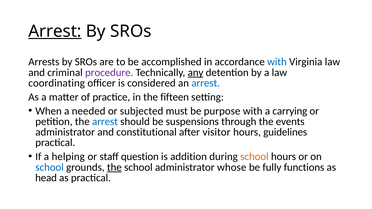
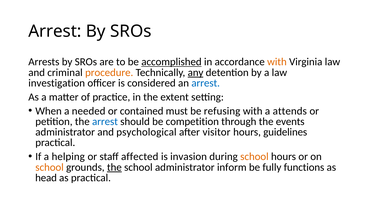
Arrest underline: present -> none (55, 31)
accomplished underline: none -> present (171, 62)
with colour: blue -> orange (277, 62)
procedure colour: purple -> orange (109, 73)
coordinating: coordinating -> investigation (57, 83)
fifteen: fifteen -> extent (175, 97)
subjected: subjected -> contained (142, 111)
purpose: purpose -> refusing (222, 111)
carrying: carrying -> attends (290, 111)
suspensions: suspensions -> competition (192, 122)
constitutional: constitutional -> psychological (146, 132)
question: question -> affected (140, 157)
addition: addition -> invasion (189, 157)
school colour: blue -> orange (50, 167)
whose: whose -> inform (232, 167)
